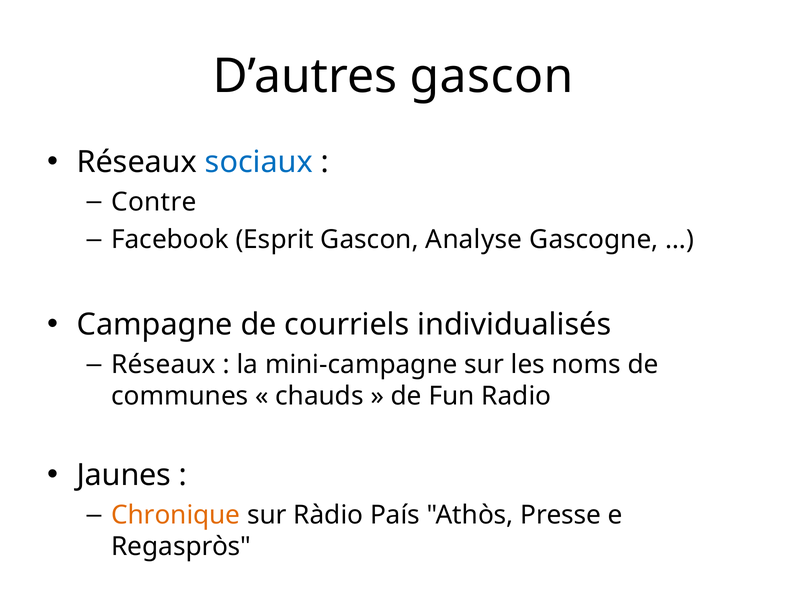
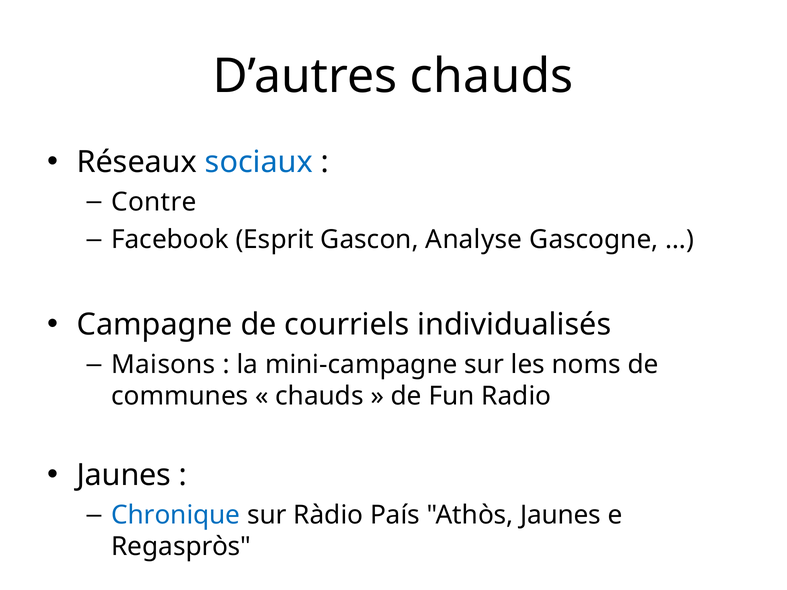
D’autres gascon: gascon -> chauds (492, 76)
Réseaux: Réseaux -> Maisons (163, 365)
Chronique colour: orange -> blue (176, 515)
Athòs Presse: Presse -> Jaunes (561, 515)
